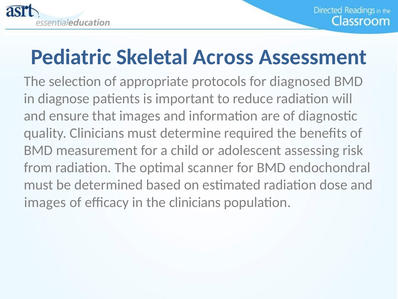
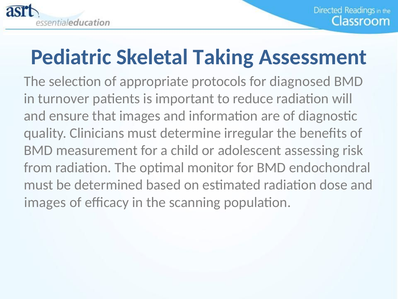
Across: Across -> Taking (223, 57)
diagnose: diagnose -> turnover (64, 99)
required: required -> irregular (249, 133)
scanner: scanner -> monitor (211, 167)
the clinicians: clinicians -> scanning (195, 202)
